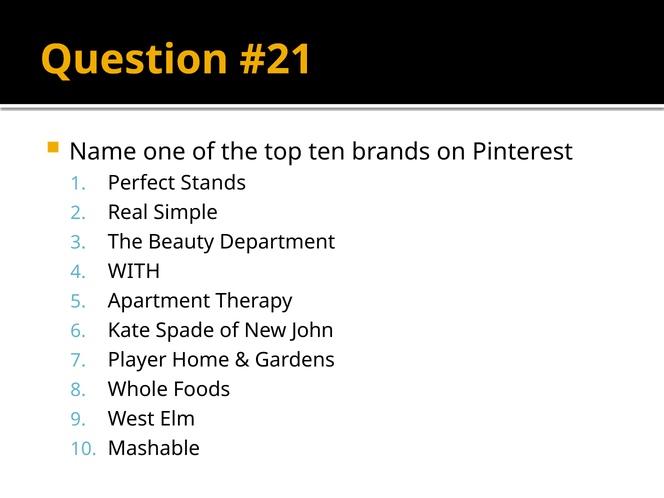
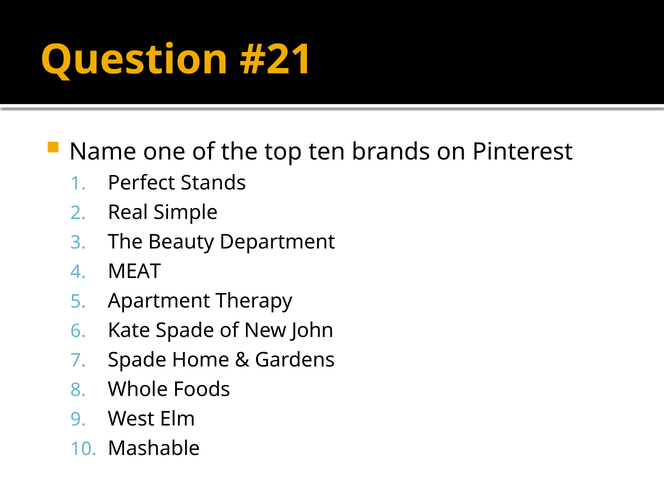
WITH: WITH -> MEAT (134, 272)
Player: Player -> Spade (137, 360)
